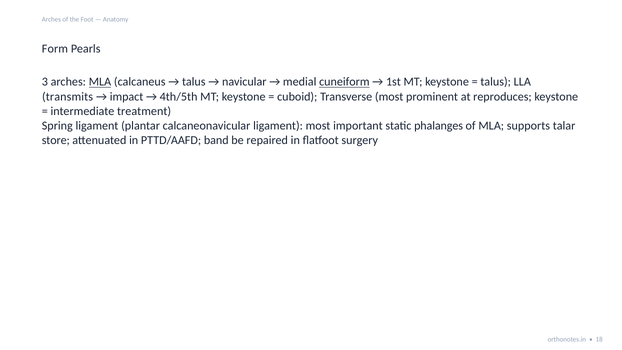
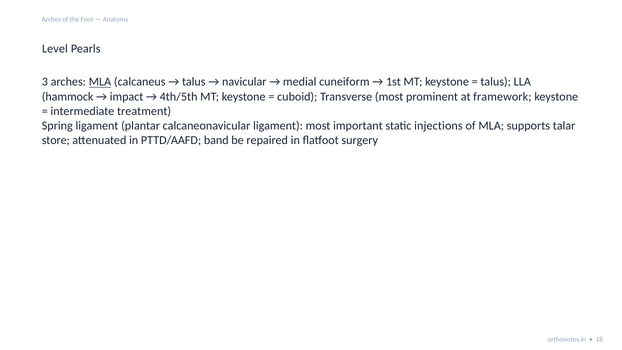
Form: Form -> Level (55, 49)
cuneiform underline: present -> none (344, 82)
transmits: transmits -> hammock (68, 96)
reproduces: reproduces -> framework (502, 96)
phalanges: phalanges -> injections (438, 126)
